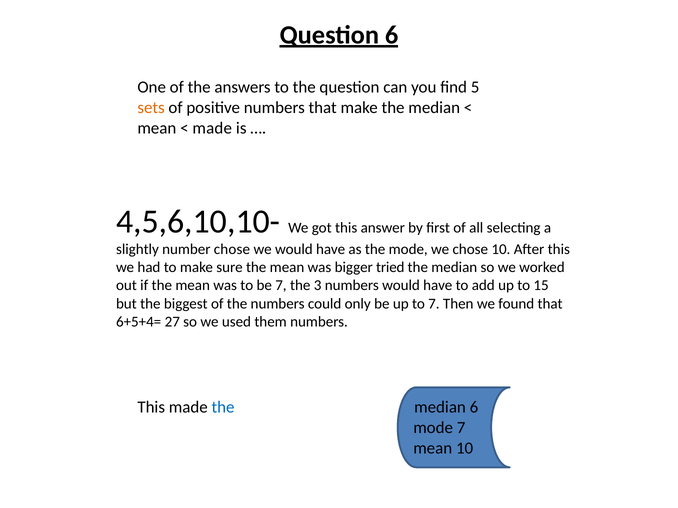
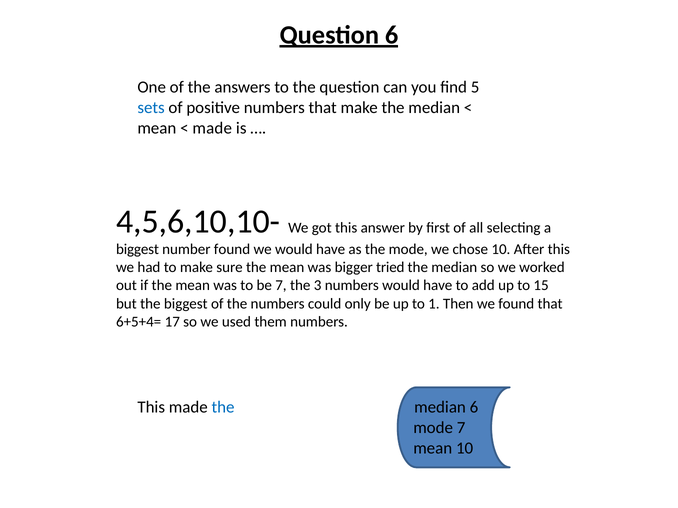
sets colour: orange -> blue (151, 108)
slightly: slightly -> biggest (138, 250)
number chose: chose -> found (232, 250)
to 7: 7 -> 1 (434, 304)
27: 27 -> 17 (172, 322)
